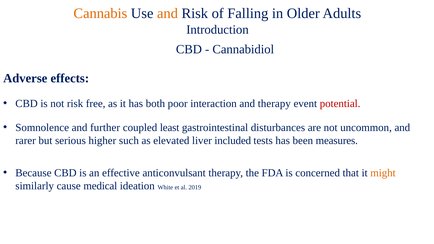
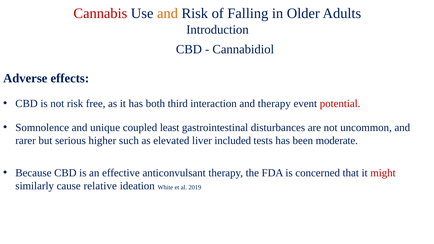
Cannabis colour: orange -> red (100, 13)
poor: poor -> third (178, 103)
further: further -> unique (105, 128)
measures: measures -> moderate (337, 141)
might colour: orange -> red (383, 173)
medical: medical -> relative (100, 186)
